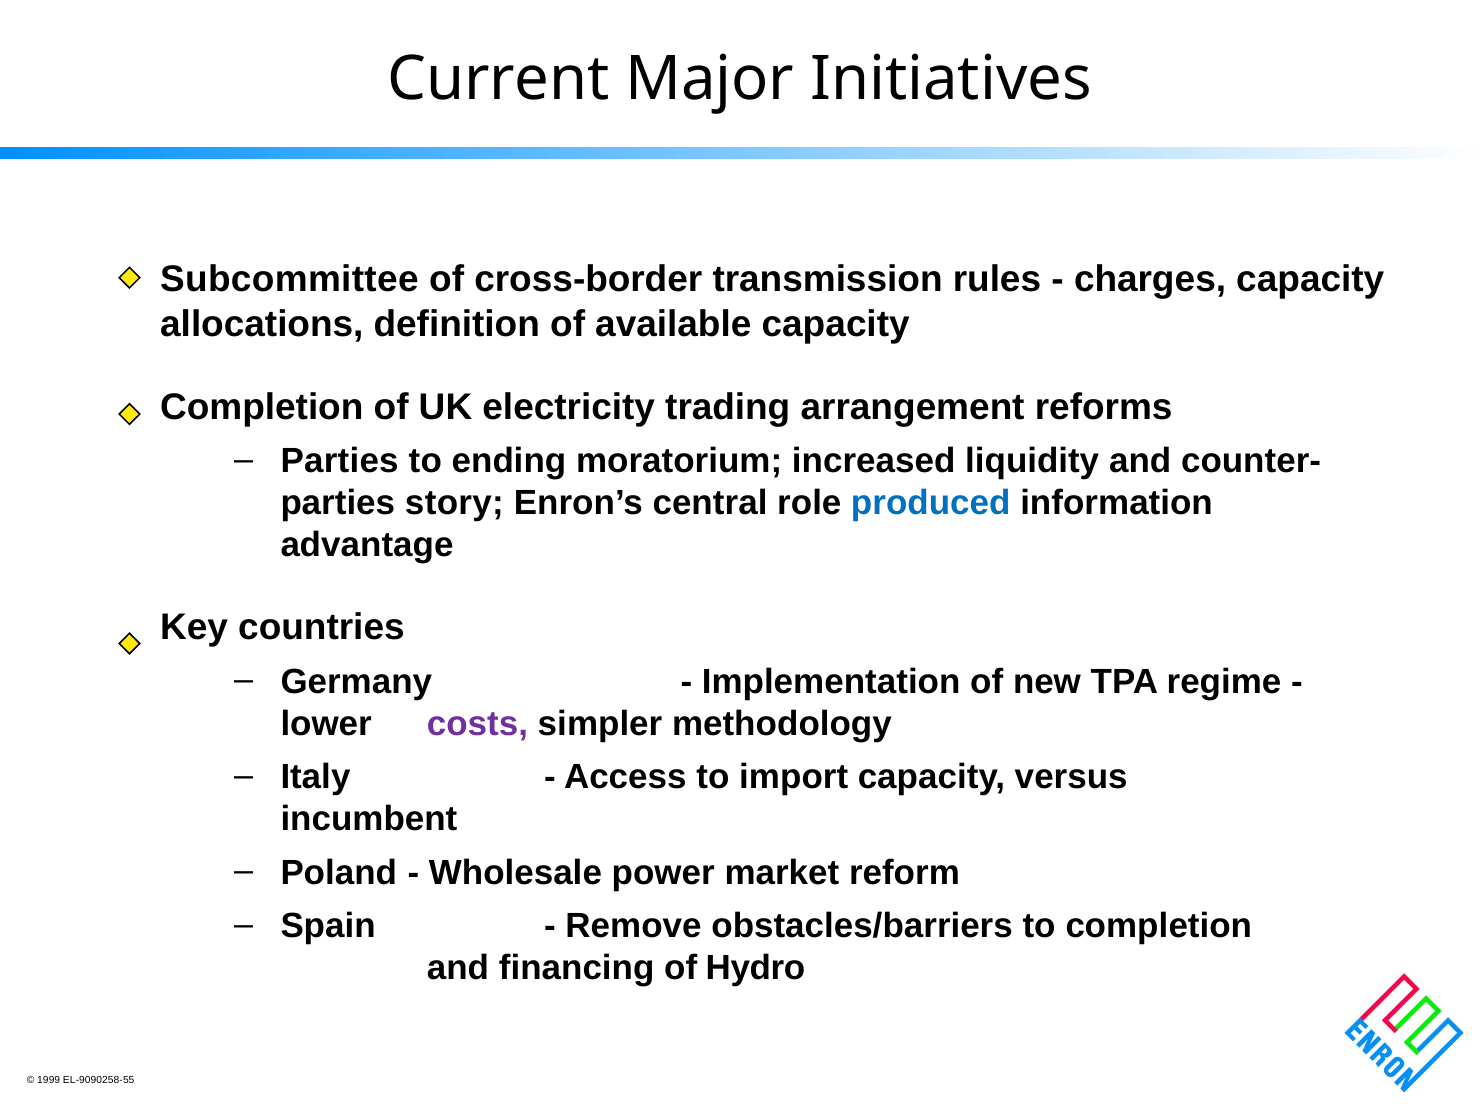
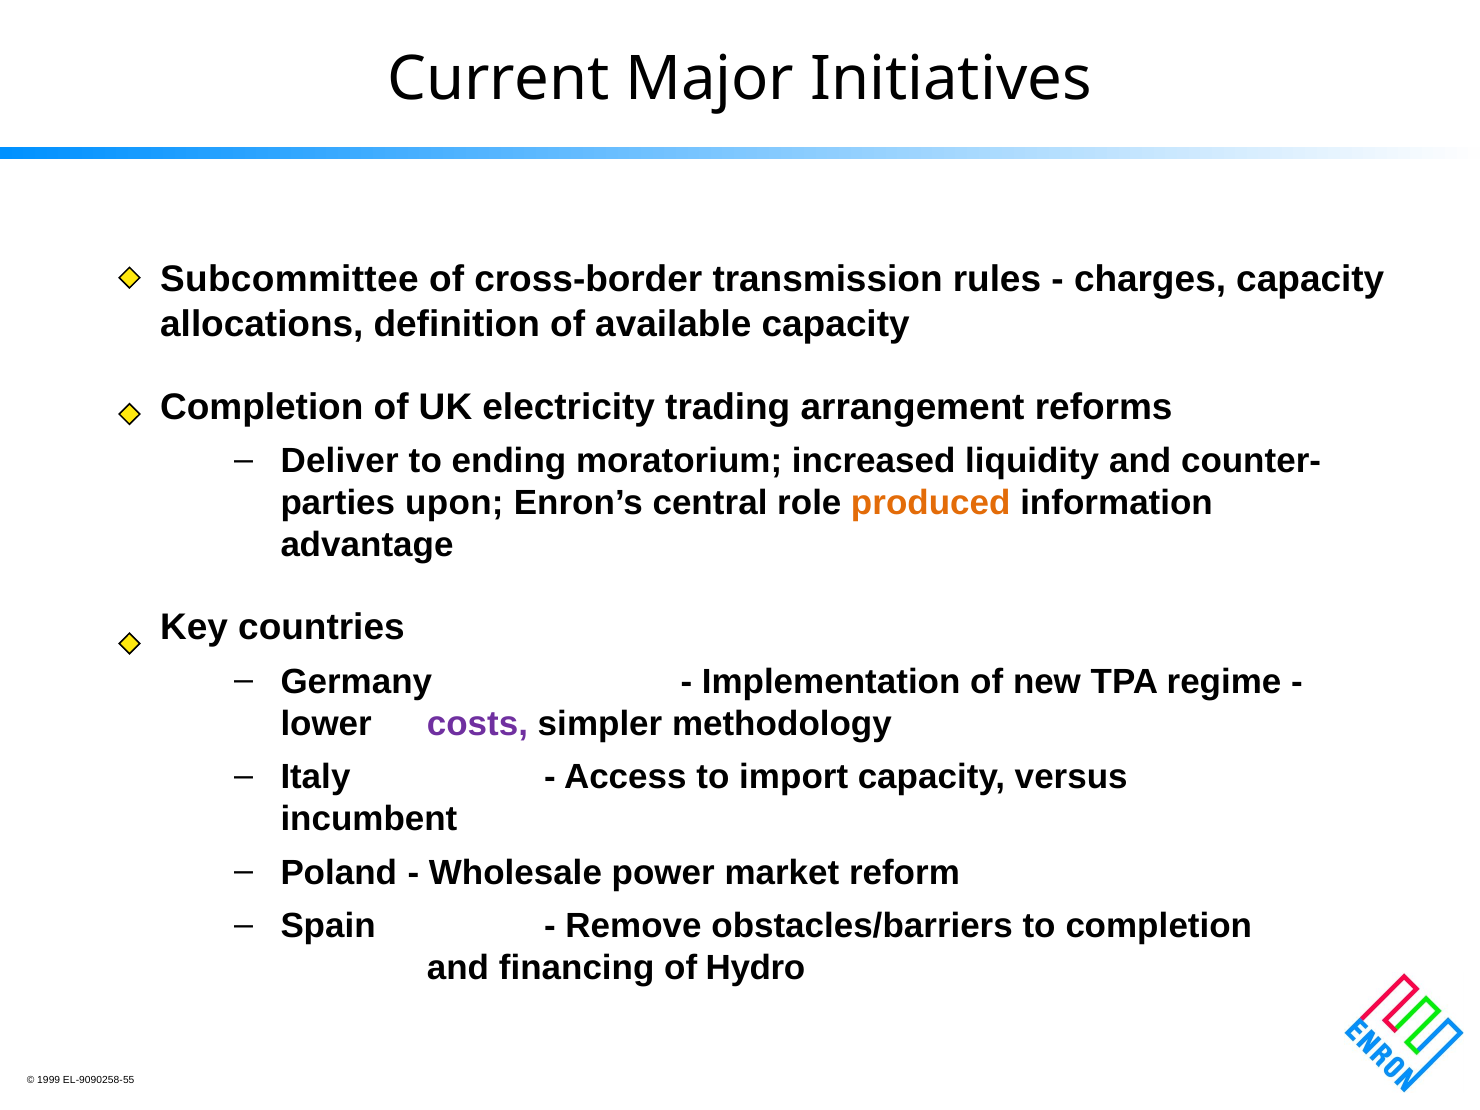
Parties: Parties -> Deliver (340, 461)
story: story -> upon (454, 503)
produced colour: blue -> orange (931, 503)
